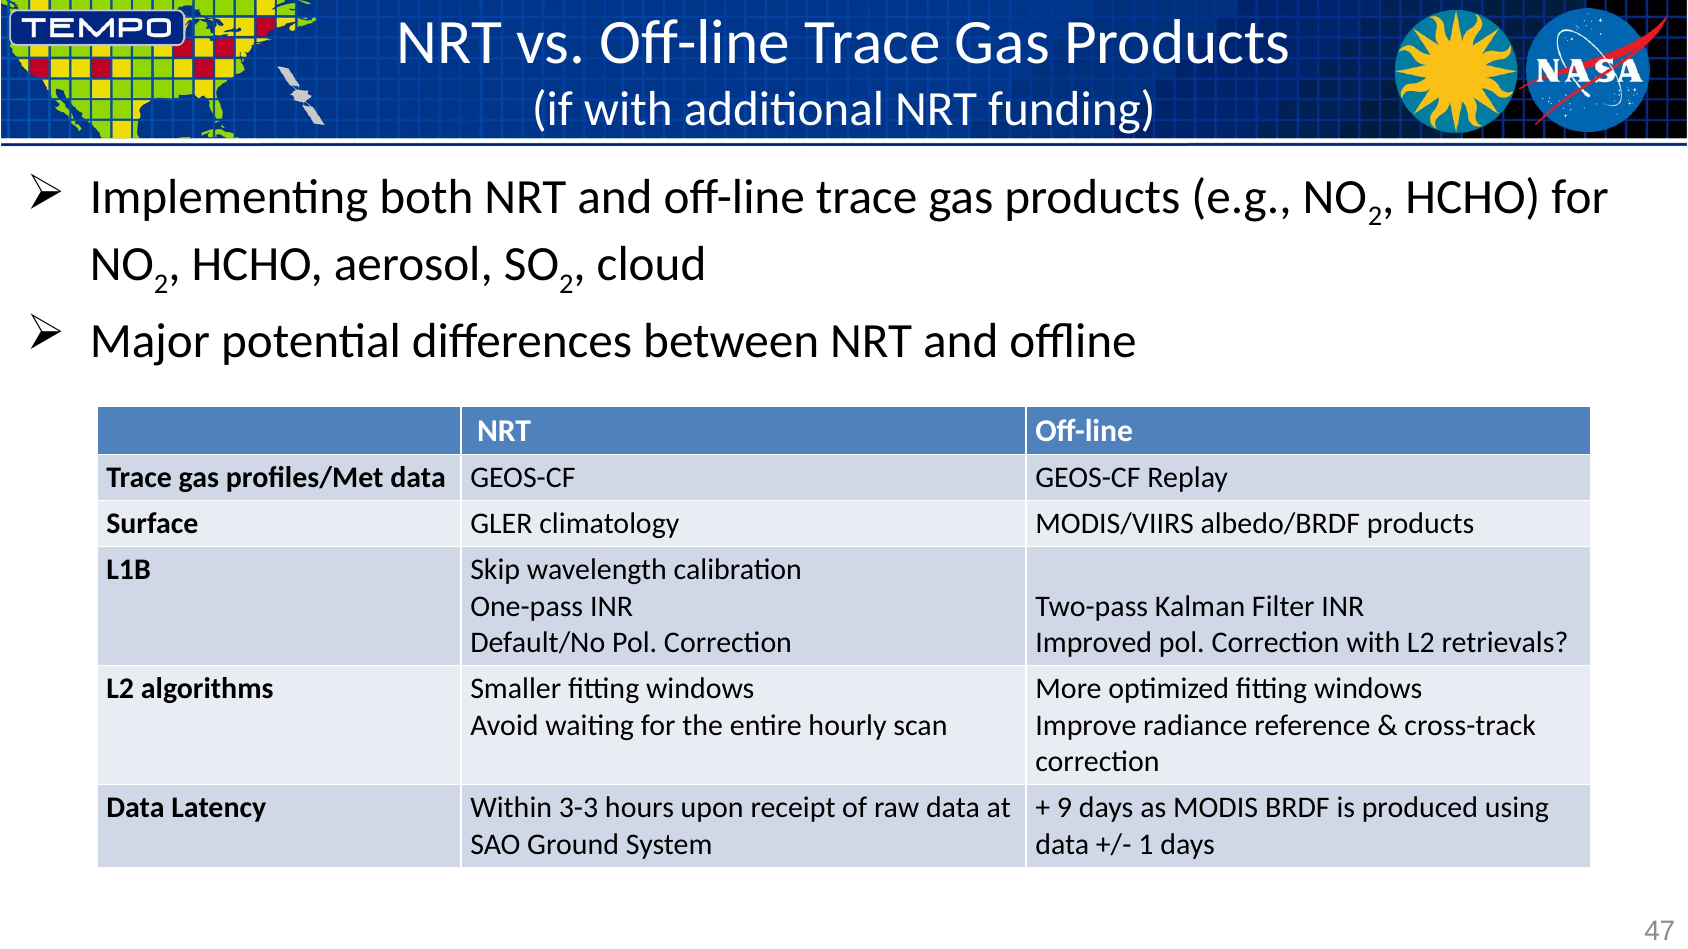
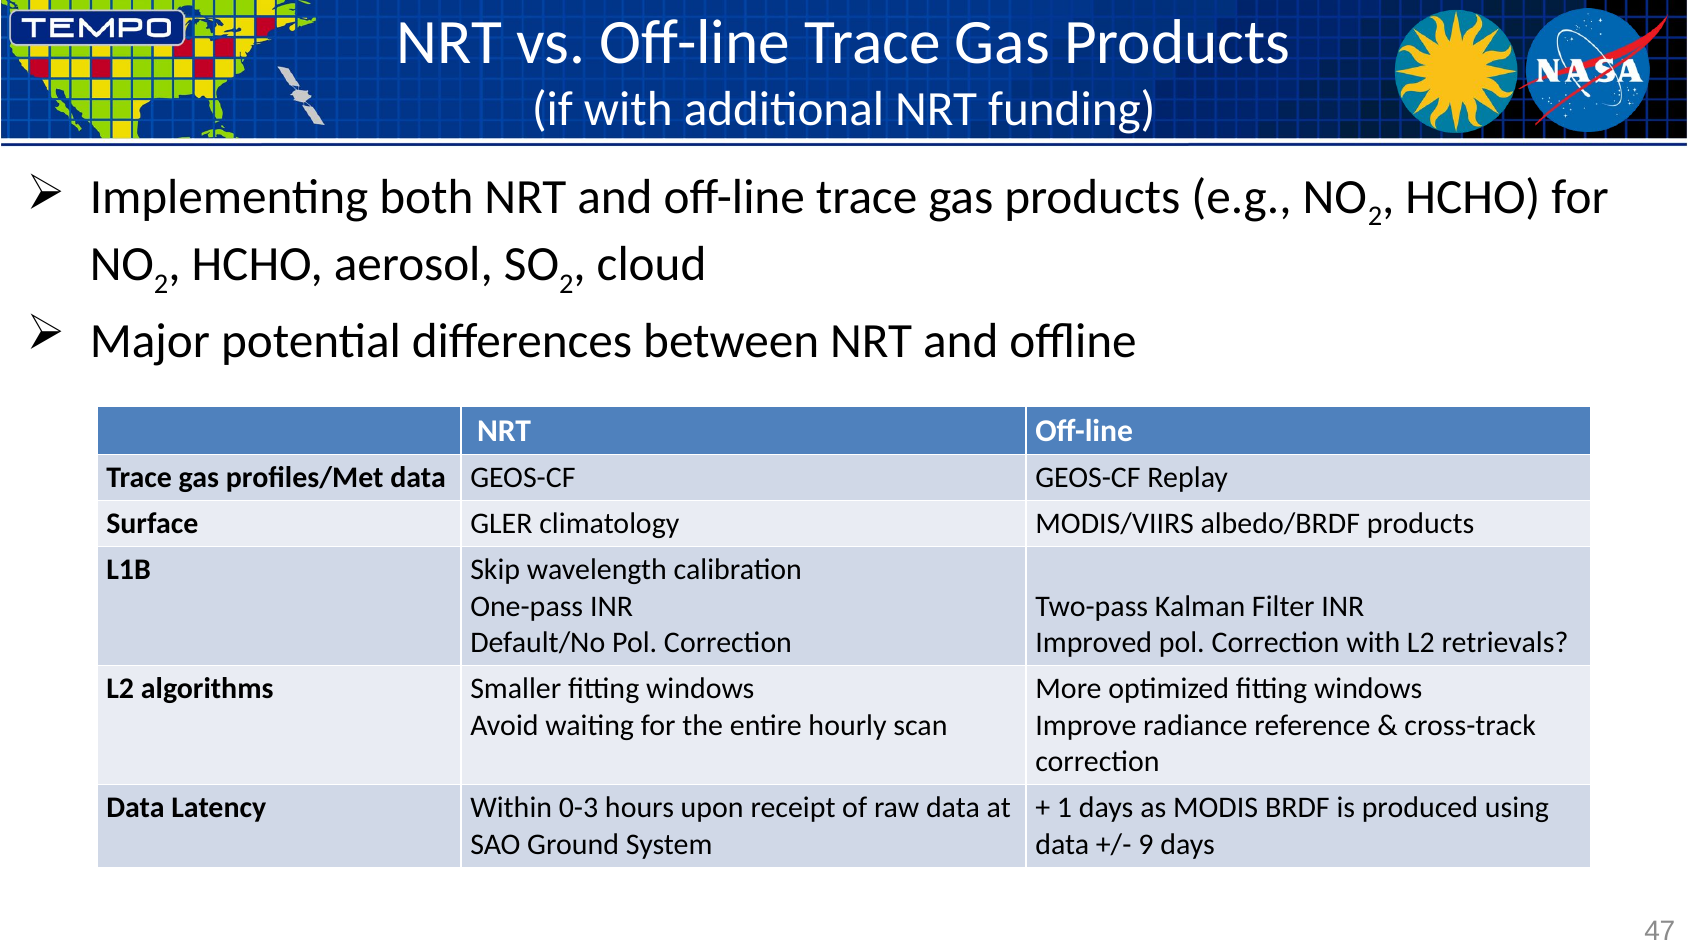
3-3: 3-3 -> 0-3 (579, 808)
9: 9 -> 1 (1065, 808)
1: 1 -> 9 (1146, 845)
